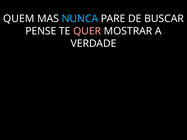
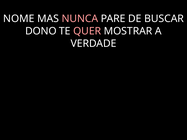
QUEM: QUEM -> NOME (19, 19)
NUNCA colour: light blue -> pink (80, 19)
PENSE: PENSE -> DONO (41, 31)
